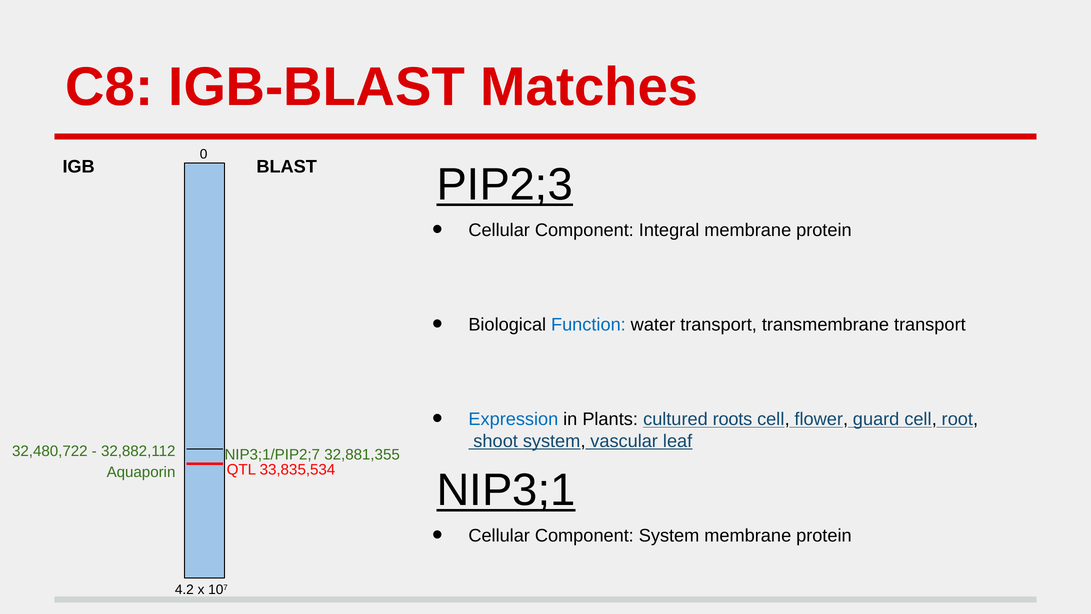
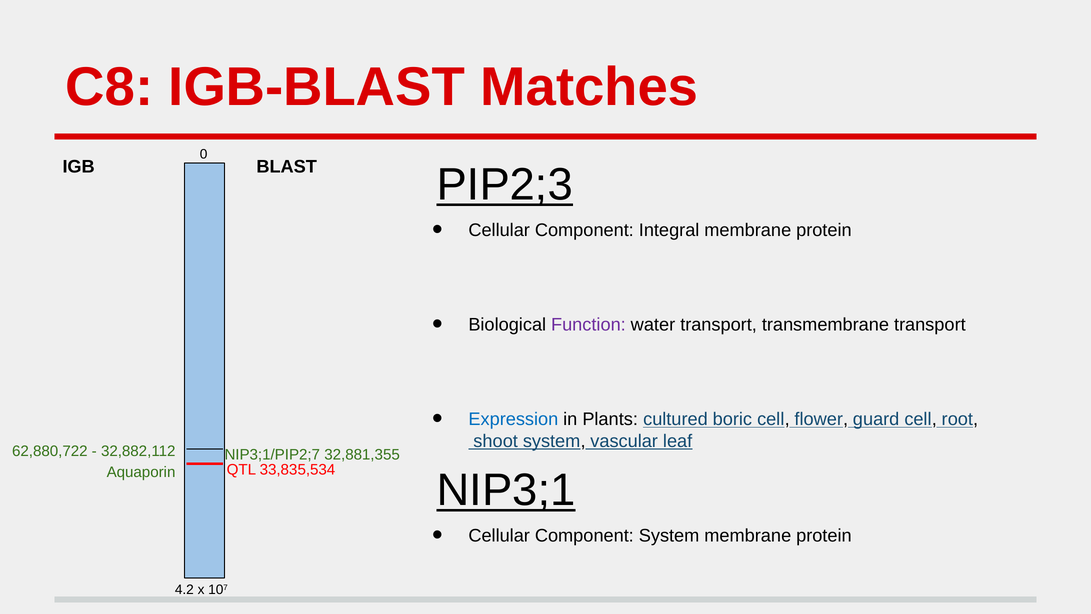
Function colour: blue -> purple (588, 325)
cultured roots: roots -> boric (732, 419)
32,480,722: 32,480,722 -> 62,880,722 (50, 451)
